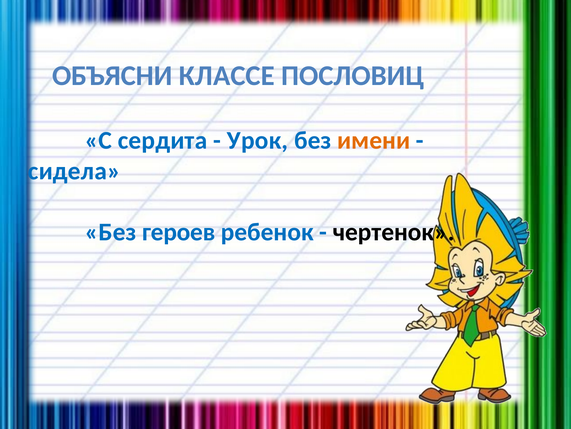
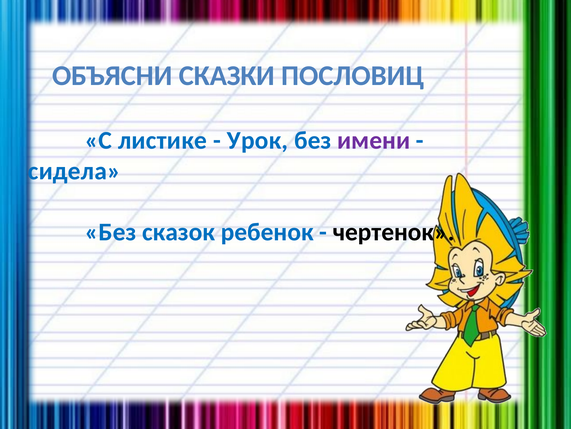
КЛАССЕ: КЛАССЕ -> СКАЗКИ (227, 75)
сердита: сердита -> листике (162, 140)
имени colour: orange -> purple (374, 140)
героев: героев -> сказок (179, 232)
